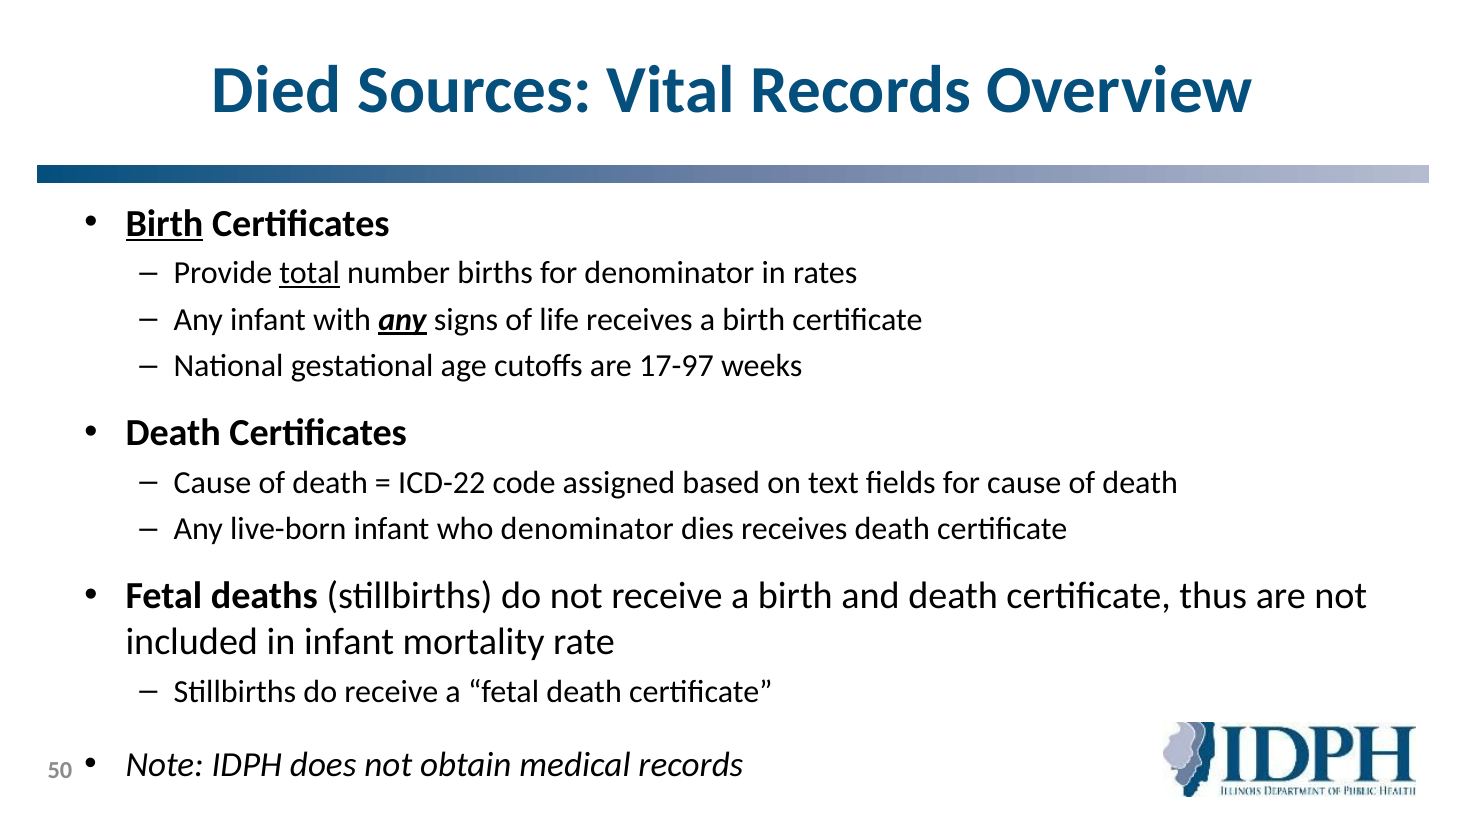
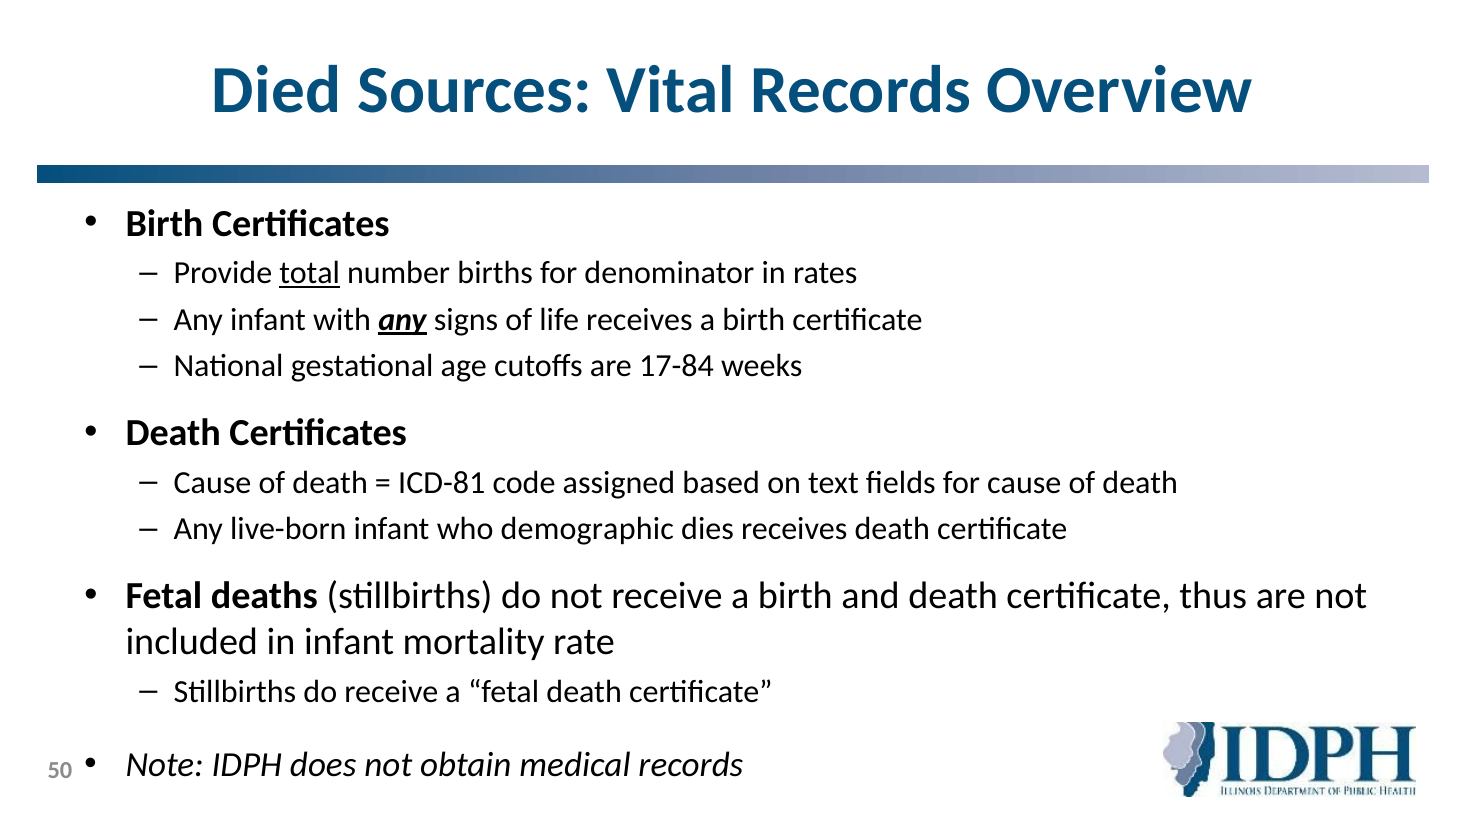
Birth underline: present -> none (164, 223)
17-97: 17-97 -> 17-84 (677, 366)
ICD-22: ICD-22 -> ICD-81 (442, 483)
who denominator: denominator -> demographic (587, 529)
